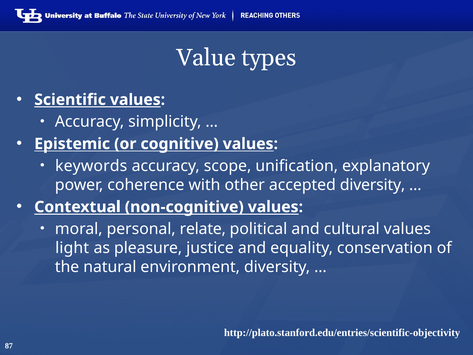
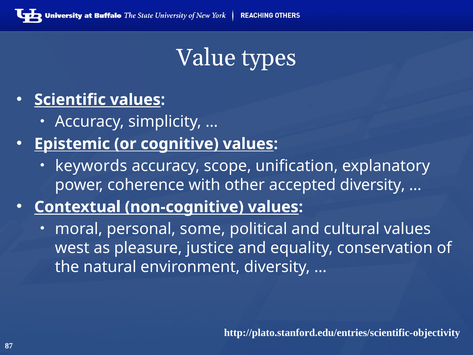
relate: relate -> some (203, 229)
light: light -> west (72, 248)
